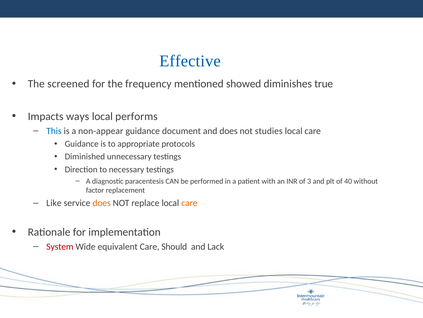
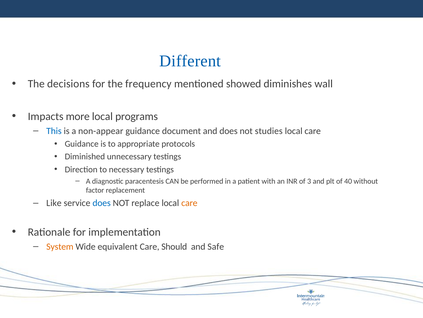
Effective: Effective -> Different (190, 61)
screened: screened -> decisions (68, 84)
true: true -> wall (324, 84)
ways: ways -> more (78, 116)
performs: performs -> programs (137, 116)
does colour: orange -> blue (102, 203)
System colour: red -> orange (60, 246)
Lack: Lack -> Safe (216, 246)
